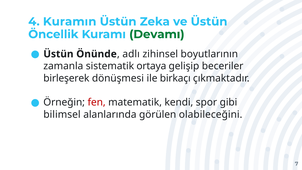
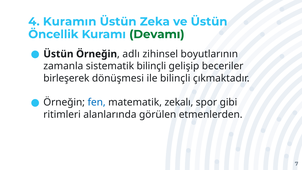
Üstün Önünde: Önünde -> Örneğin (97, 54)
sistematik ortaya: ortaya -> bilinçli (151, 66)
ile birkaçı: birkaçı -> bilinçli (175, 78)
fen colour: red -> blue (97, 102)
kendi: kendi -> zekalı (179, 102)
bilimsel: bilimsel -> ritimleri (62, 114)
olabileceğini: olabileceğini -> etmenlerden (211, 114)
